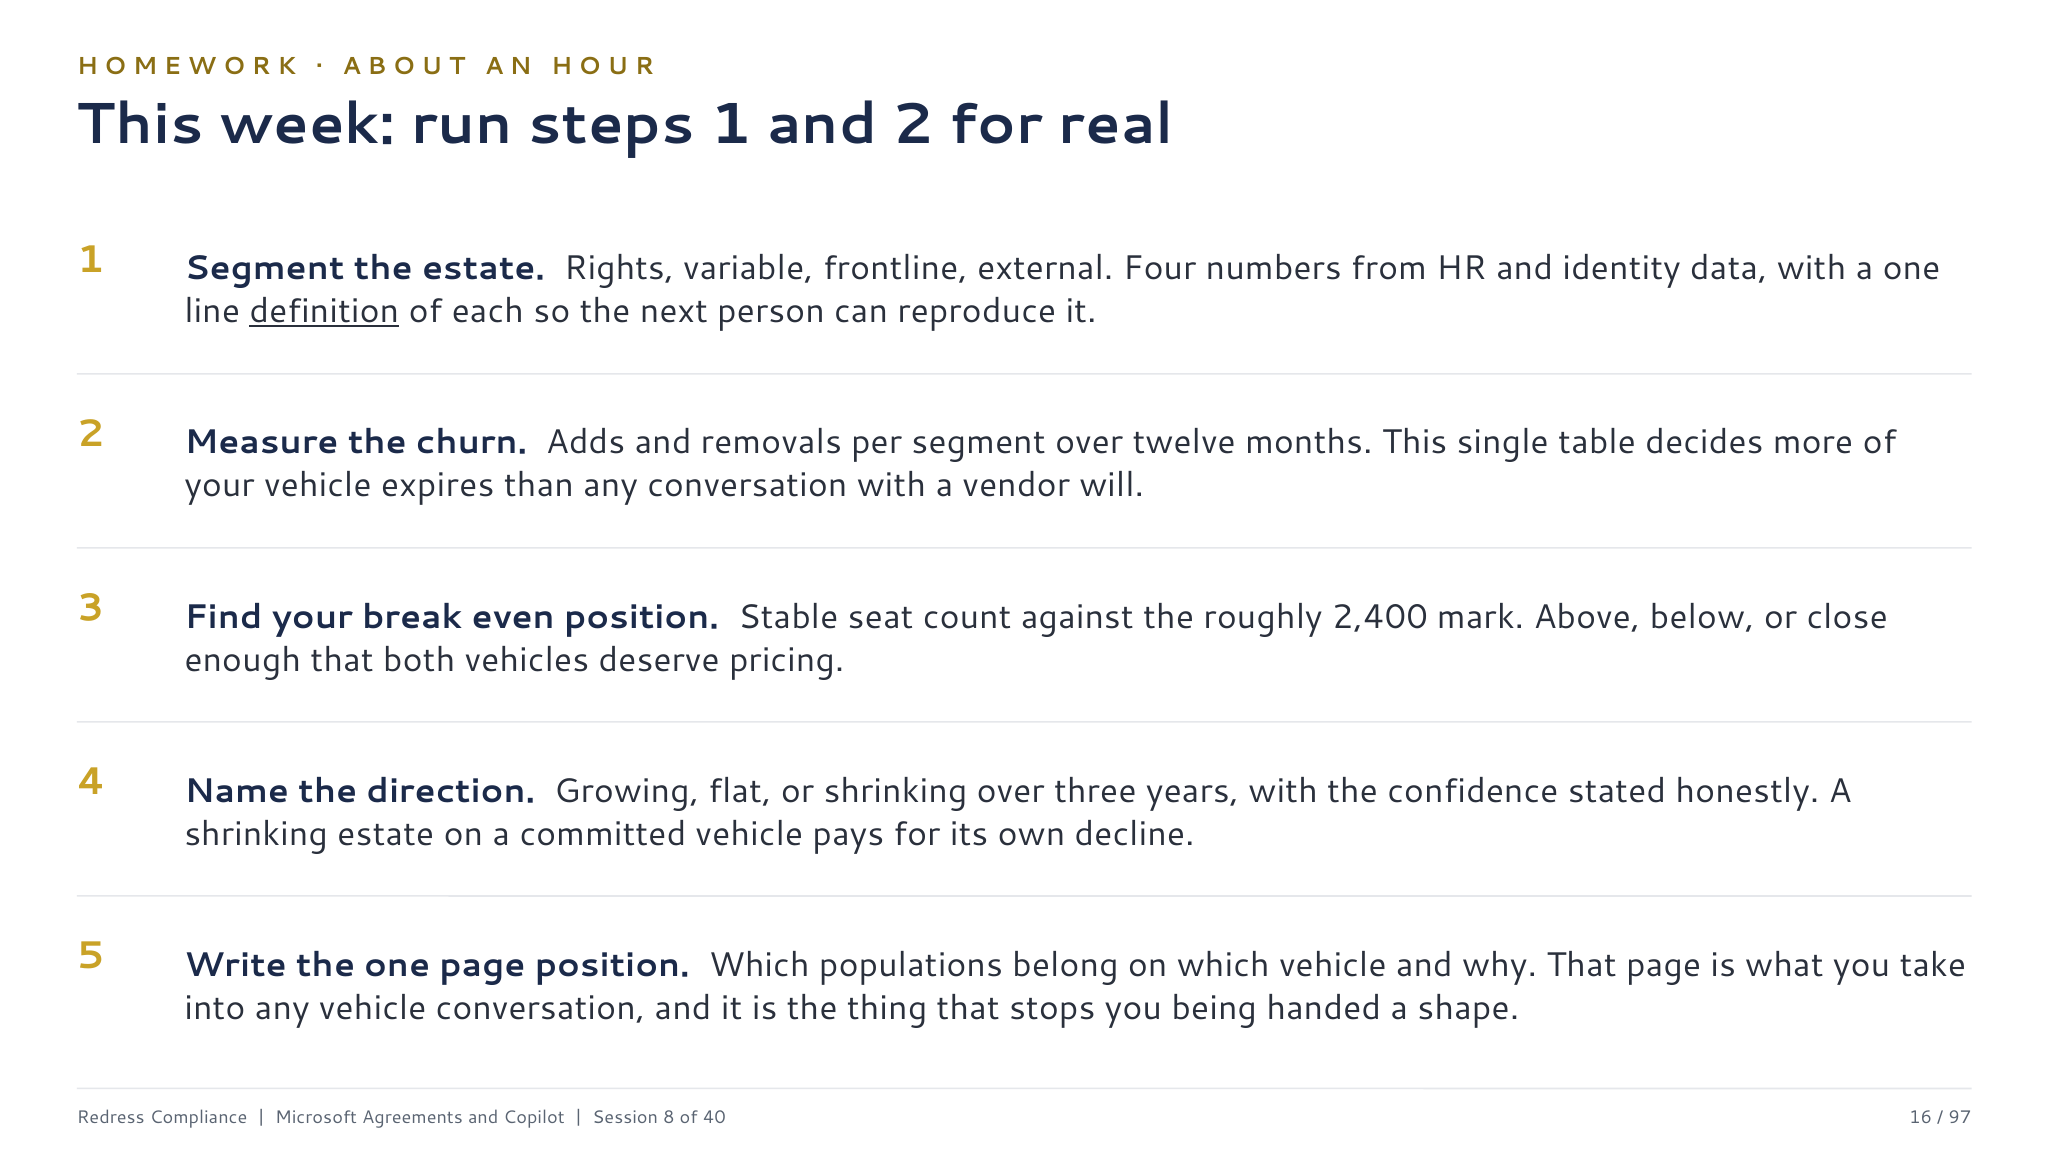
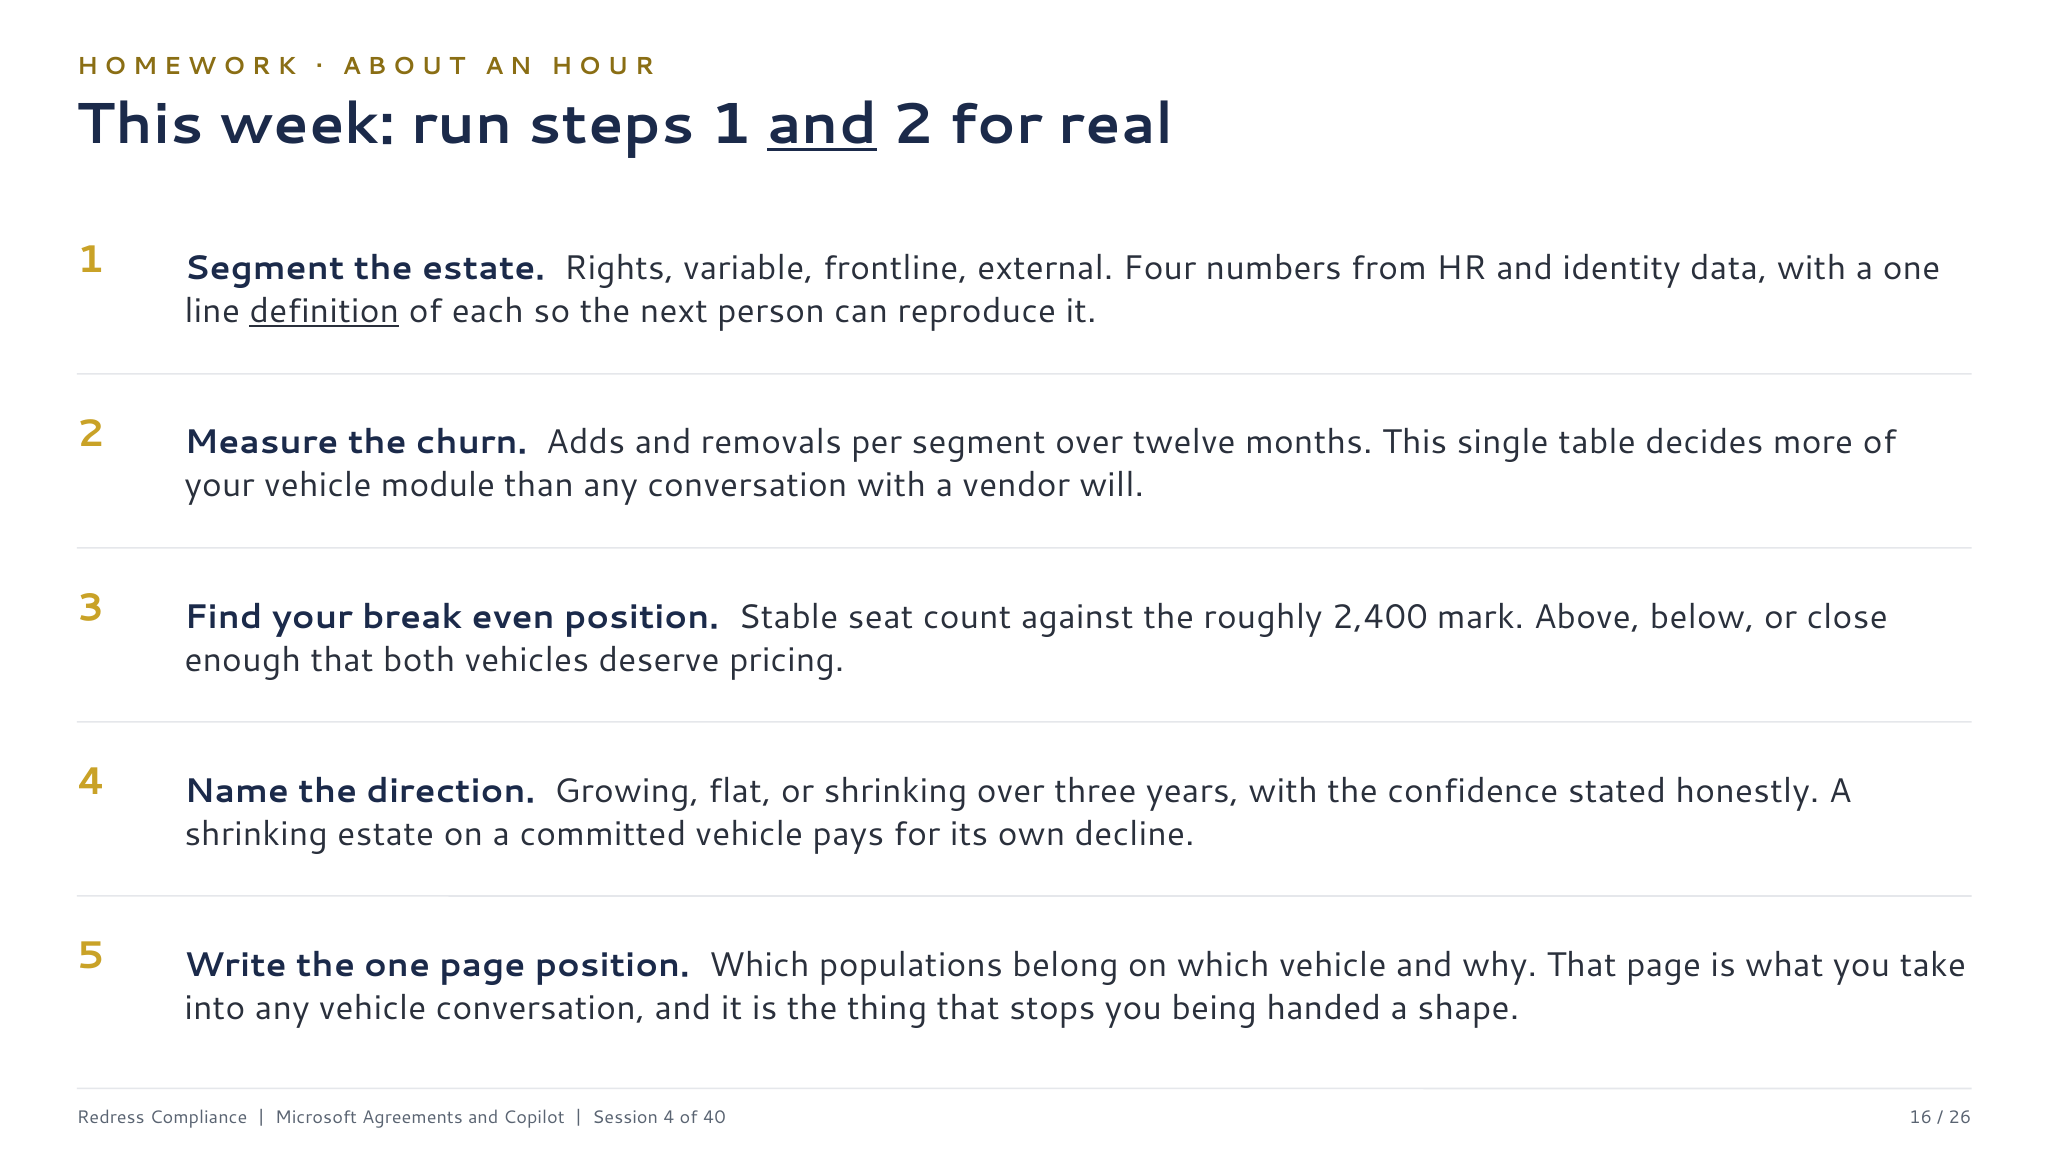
and underline: none -> present (822, 125)
expires: expires -> module (438, 486)
Session 8: 8 -> 4 (669, 1117)
97: 97 -> 26 (1960, 1117)
